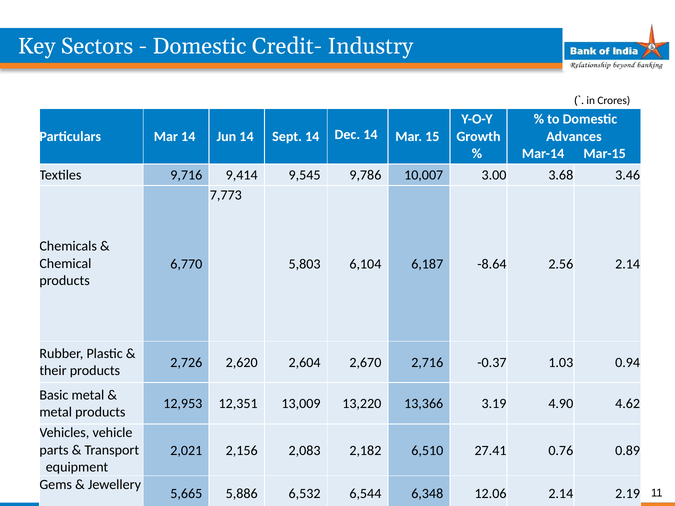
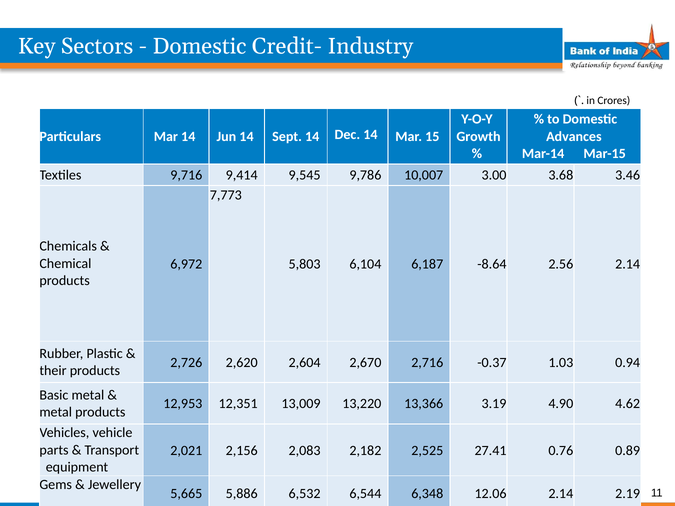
6,770: 6,770 -> 6,972 (186, 264)
6,510: 6,510 -> 2,525 (427, 451)
